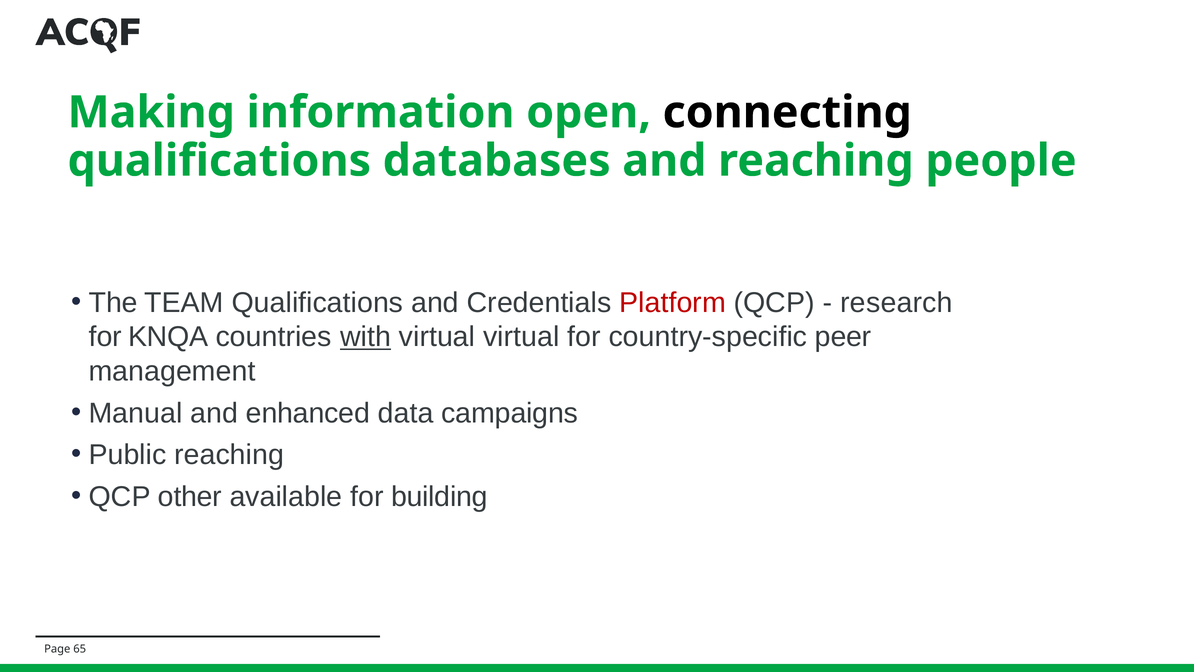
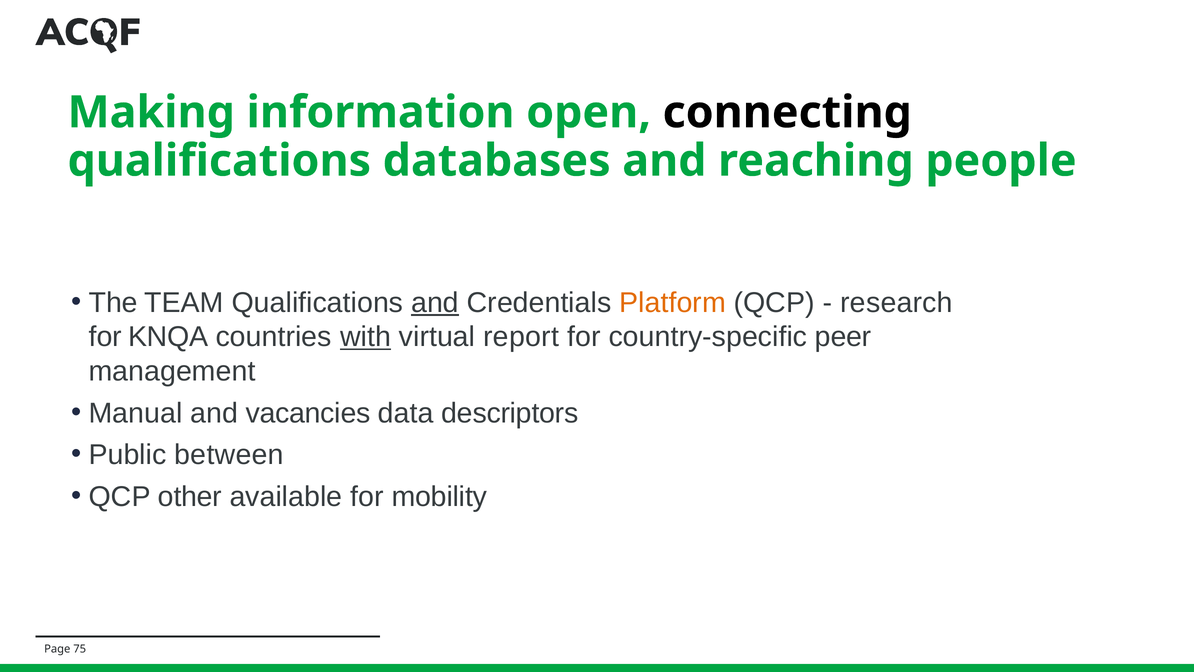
and underline: none -> present (435, 303)
Platform colour: red -> orange (673, 303)
virtual virtual: virtual -> report (521, 337)
enhanced: enhanced -> vacancies (308, 413)
campaigns: campaigns -> descriptors (510, 413)
Public reaching: reaching -> between (229, 455)
building: building -> mobility (439, 496)
65: 65 -> 75 (80, 649)
